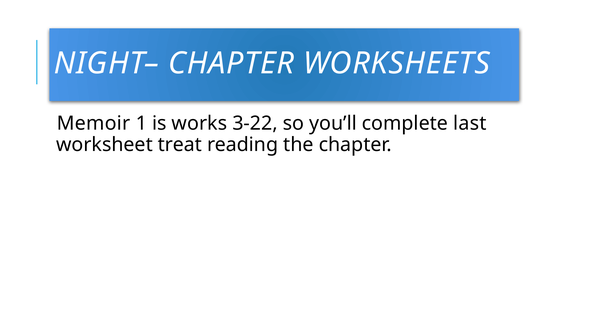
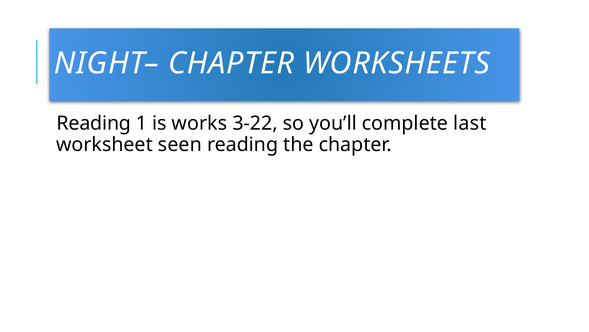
Memoir: Memoir -> Reading (94, 123)
treat: treat -> seen (180, 144)
